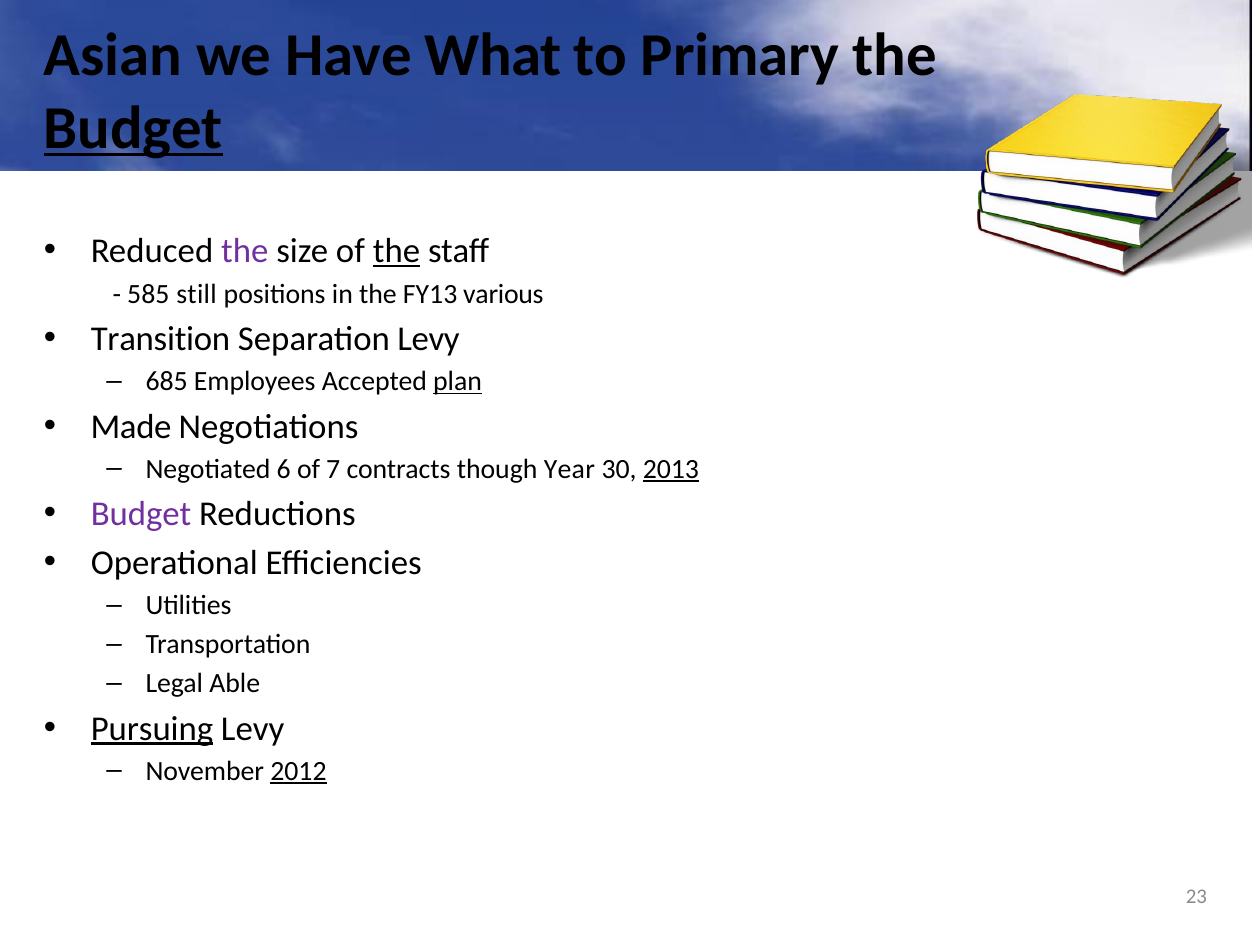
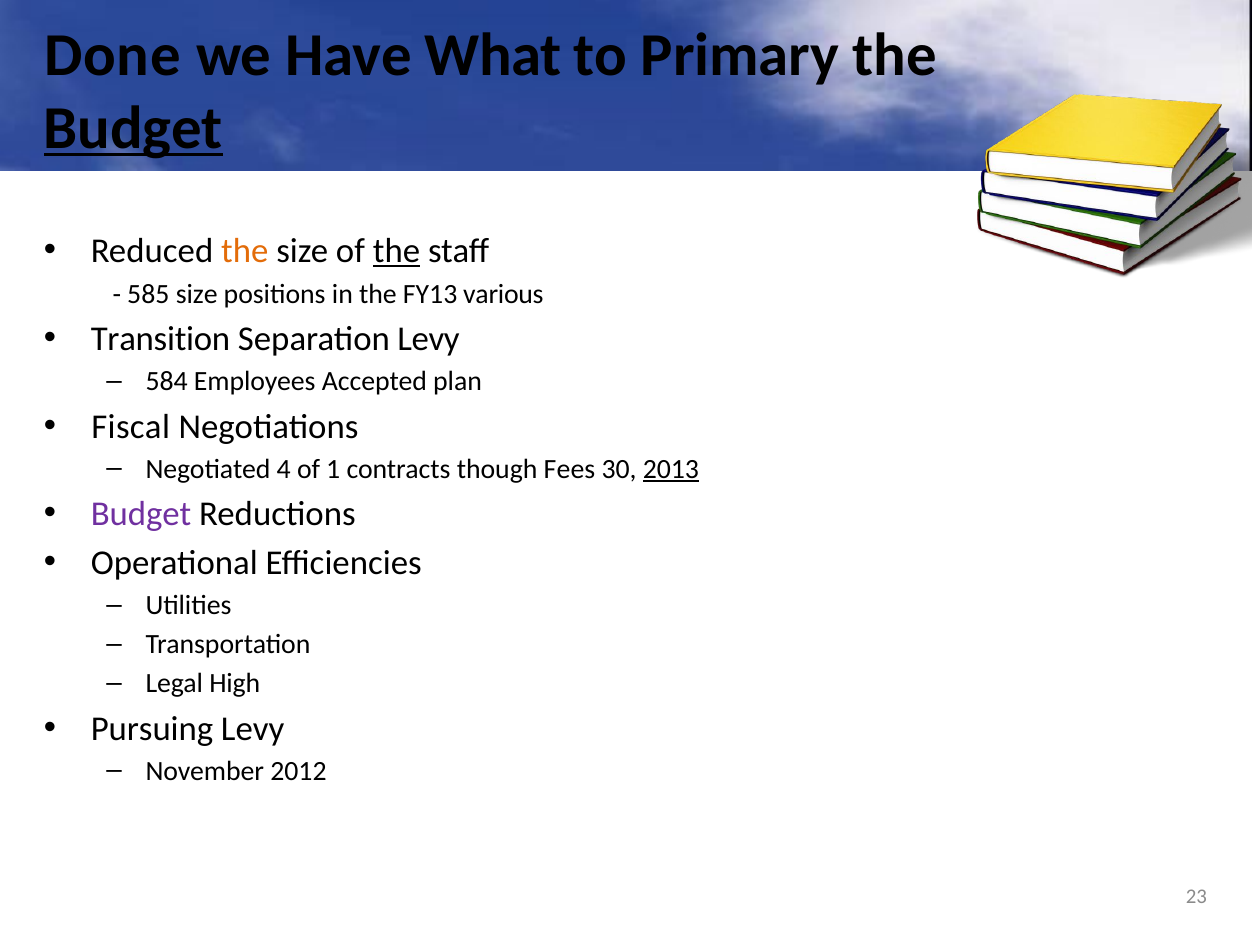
Asian: Asian -> Done (113, 55)
the colour: purple -> orange (245, 251)
585 still: still -> size (197, 294)
685: 685 -> 584 (167, 382)
plan underline: present -> none (458, 382)
Made: Made -> Fiscal (131, 427)
6: 6 -> 4 (284, 469)
7: 7 -> 1 (333, 469)
Year: Year -> Fees (570, 469)
Able: Able -> High (235, 684)
Pursuing underline: present -> none (152, 729)
2012 underline: present -> none (298, 771)
